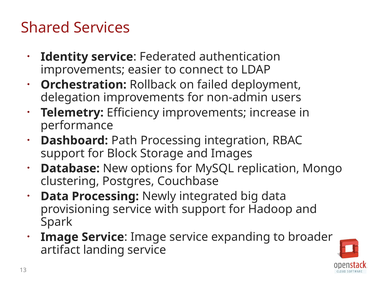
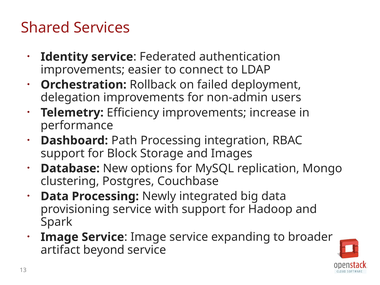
landing: landing -> beyond (104, 250)
